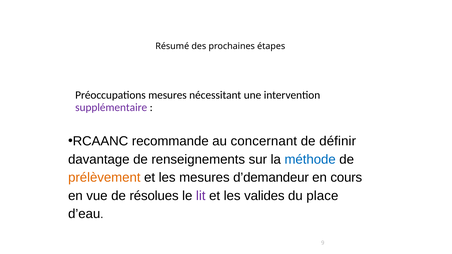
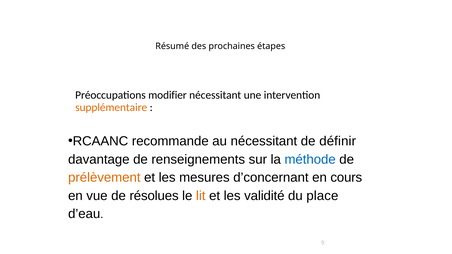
Préoccupations mesures: mesures -> modifier (168, 95)
supplémentaire colour: purple -> orange (111, 108)
au concernant: concernant -> nécessitant (264, 141)
d’demandeur: d’demandeur -> d’concernant (271, 178)
lit colour: purple -> orange (201, 196)
valides: valides -> validité (264, 196)
